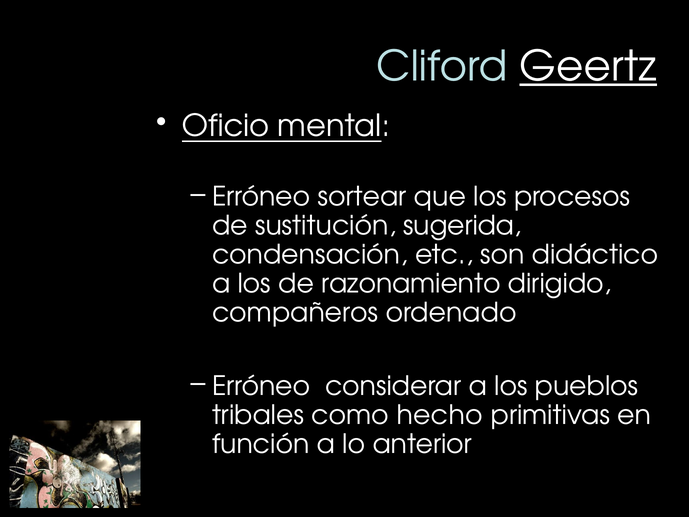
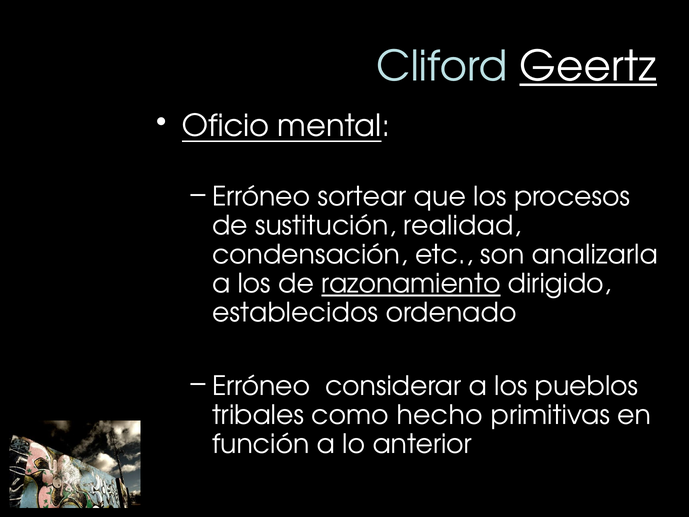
sugerida: sugerida -> realidad (462, 226)
didáctico: didáctico -> analizarla (595, 255)
razonamiento underline: none -> present (411, 284)
compañeros: compañeros -> establecidos (295, 313)
